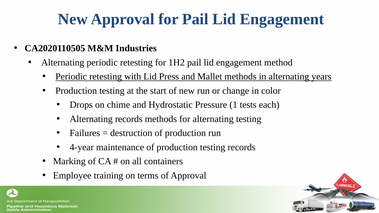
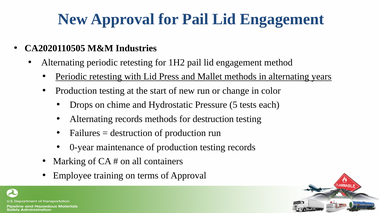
1: 1 -> 5 (233, 105)
for alternating: alternating -> destruction (213, 119)
4-year: 4-year -> 0-year (82, 147)
